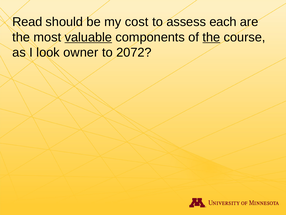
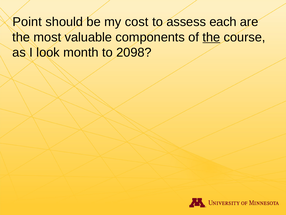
Read: Read -> Point (27, 22)
valuable underline: present -> none (88, 37)
owner: owner -> month (81, 52)
2072: 2072 -> 2098 (134, 52)
